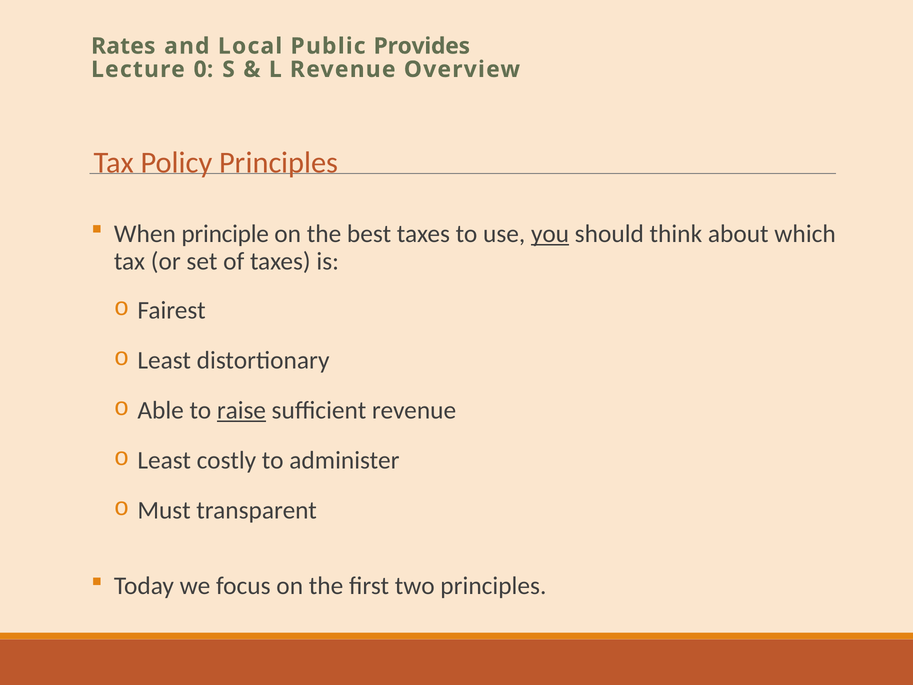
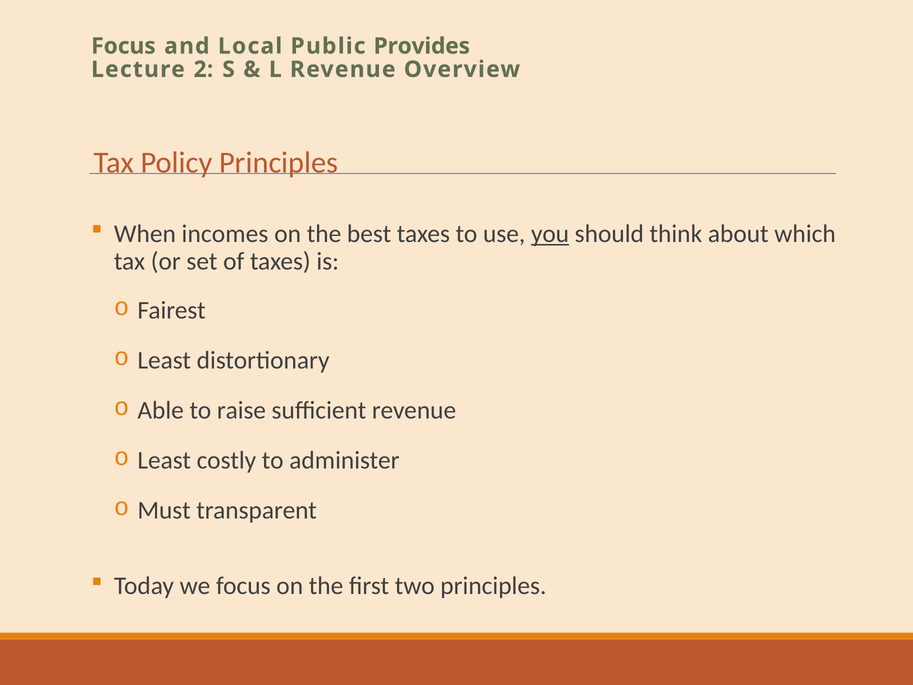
Rates: Rates -> Focus (123, 46)
0: 0 -> 2 (203, 69)
principle: principle -> incomes (225, 234)
raise underline: present -> none (241, 410)
